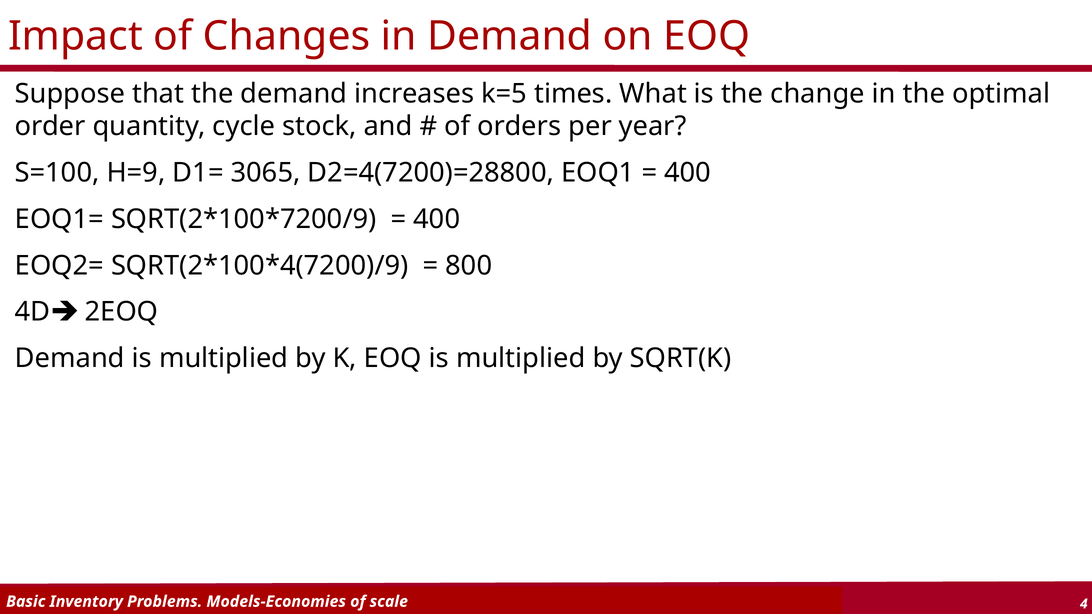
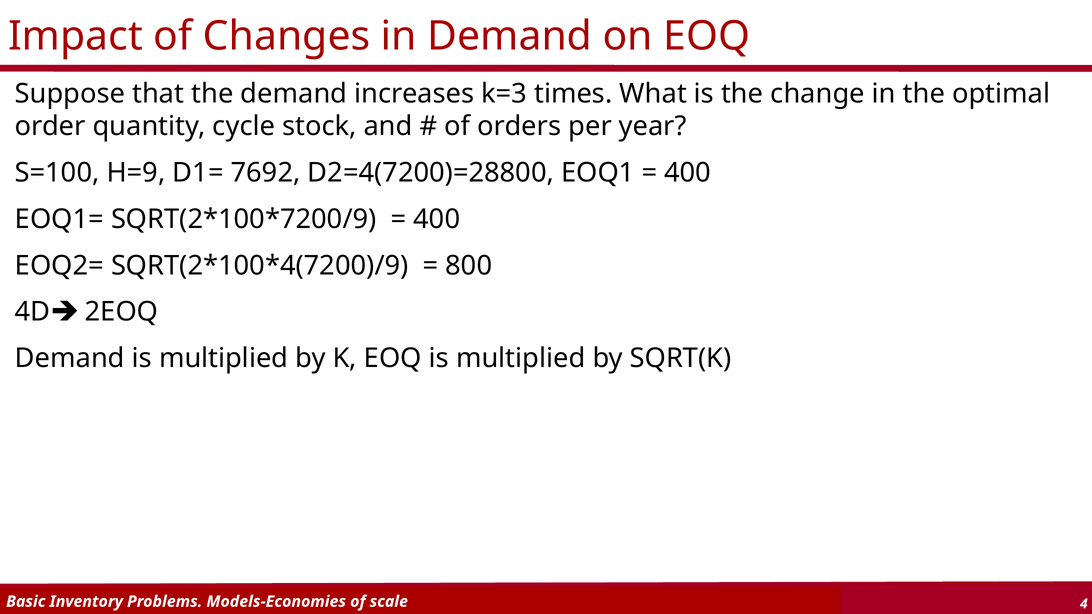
k=5: k=5 -> k=3 (504, 94)
3065: 3065 -> 7692 (266, 173)
